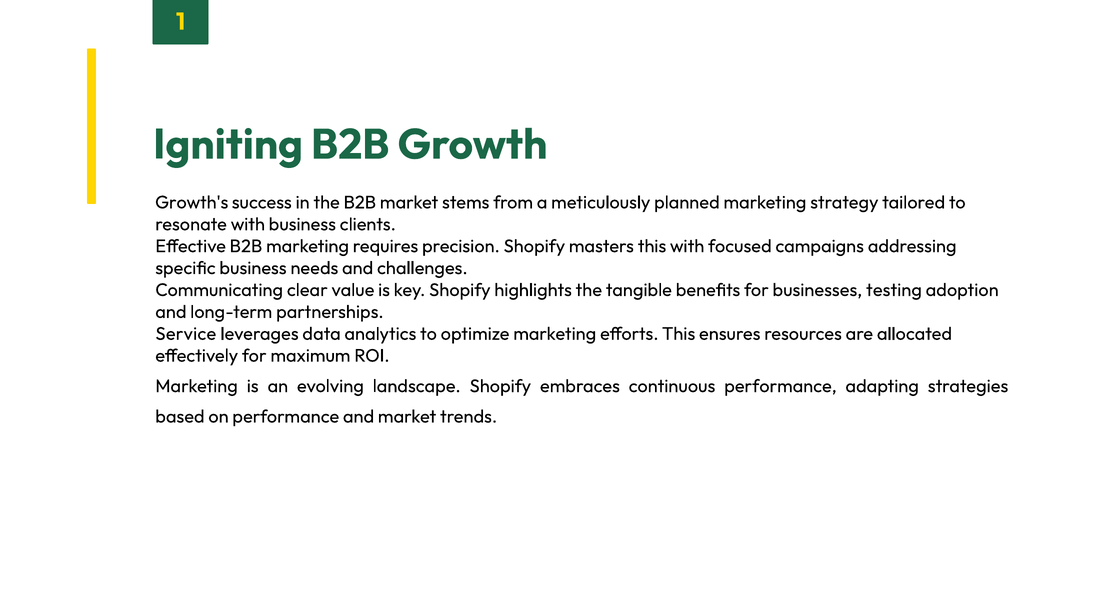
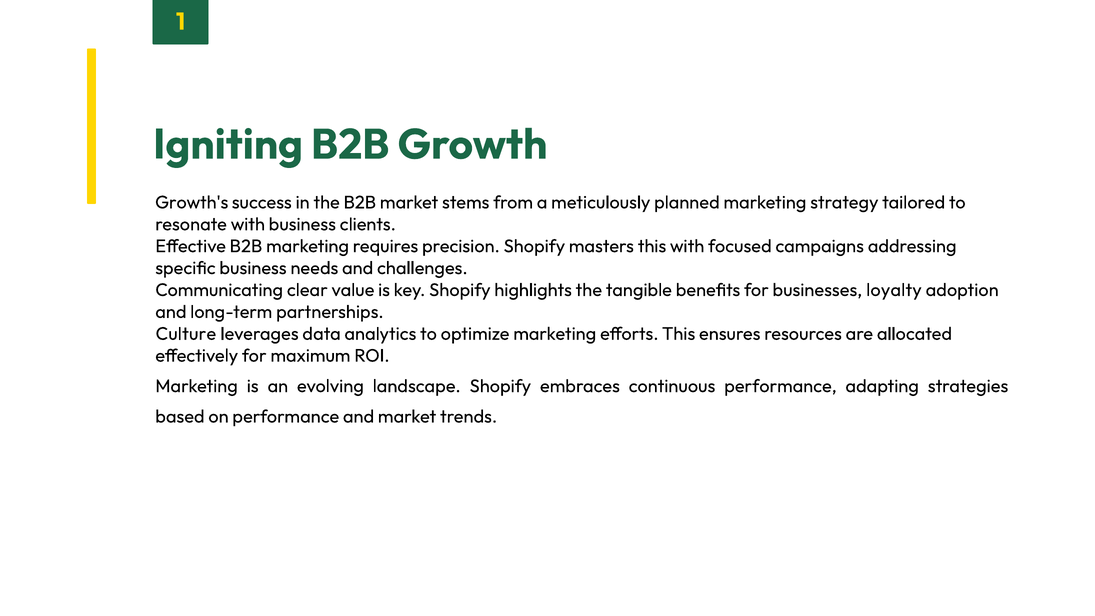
testing: testing -> loyalty (894, 290)
Service: Service -> Culture (186, 334)
